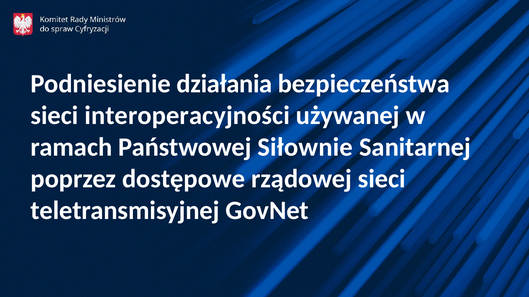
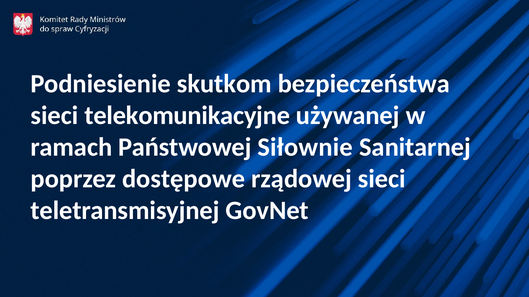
działania: działania -> skutkom (224, 84)
interoperacyjności: interoperacyjności -> telekomunikacyjne (187, 116)
